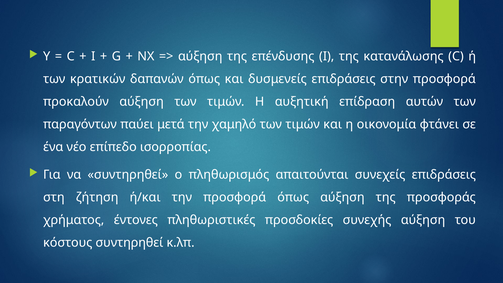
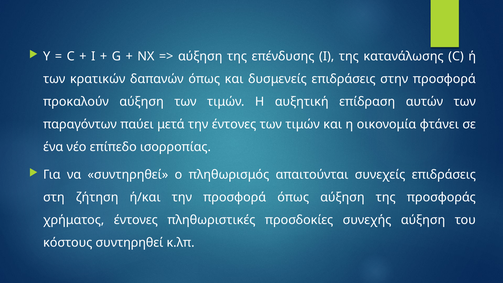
την χαμηλό: χαμηλό -> έντονες (234, 124)
